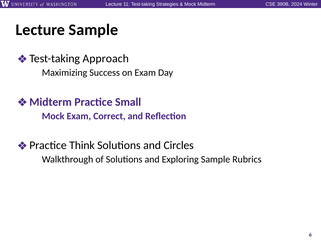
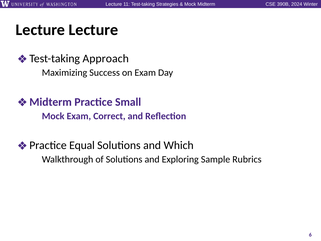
Lecture Sample: Sample -> Lecture (93, 30)
Think: Think -> Equal (82, 145)
Circles: Circles -> Which (179, 145)
